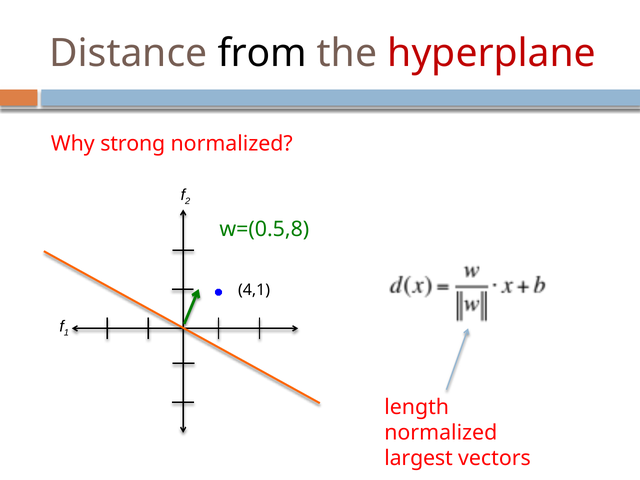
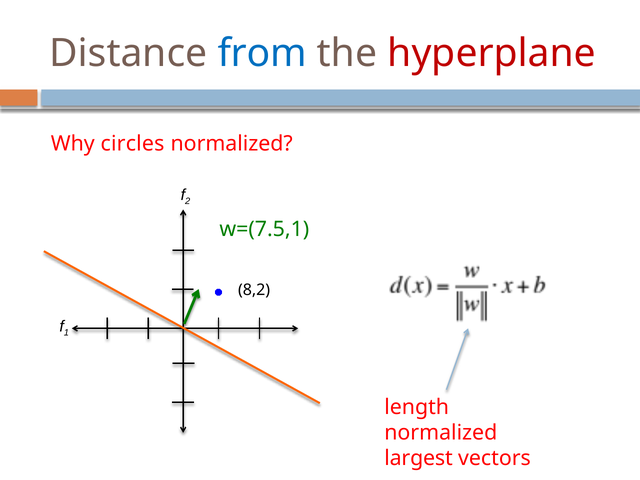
from colour: black -> blue (262, 53)
strong: strong -> circles (132, 144)
w=(0.5,8: w=(0.5,8 -> w=(7.5,1 (264, 229)
4,1: 4,1 -> 8,2 (254, 290)
